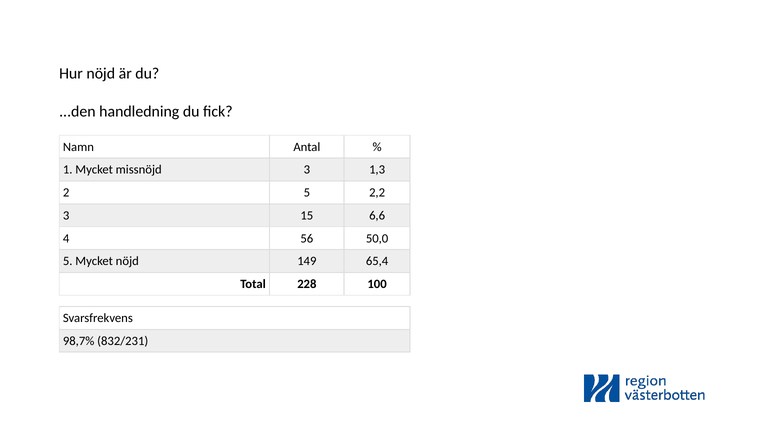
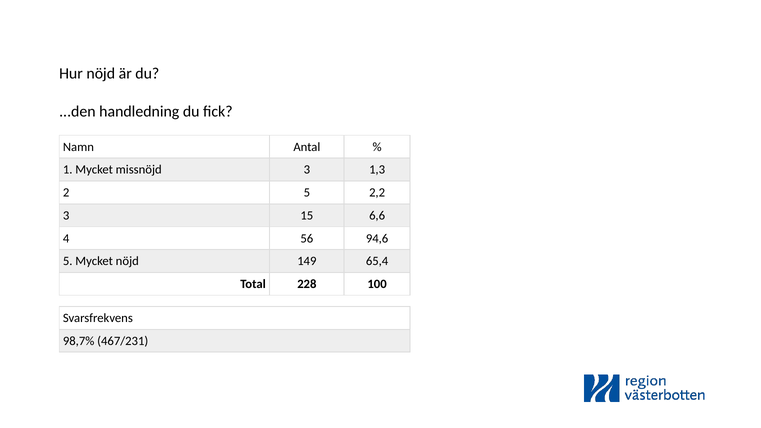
50,0: 50,0 -> 94,6 (377, 238)
832/231: 832/231 -> 467/231 (123, 341)
